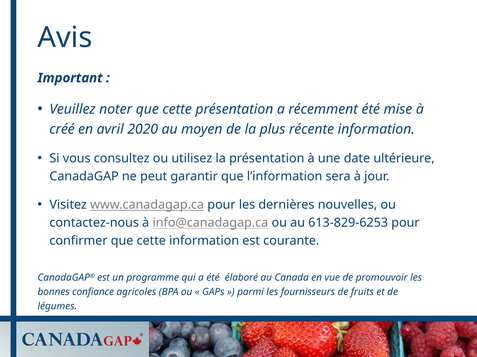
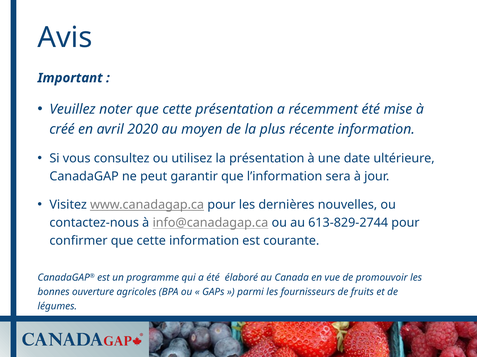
613-829-6253: 613-829-6253 -> 613-829-2744 (348, 223)
confiance: confiance -> ouverture (93, 293)
